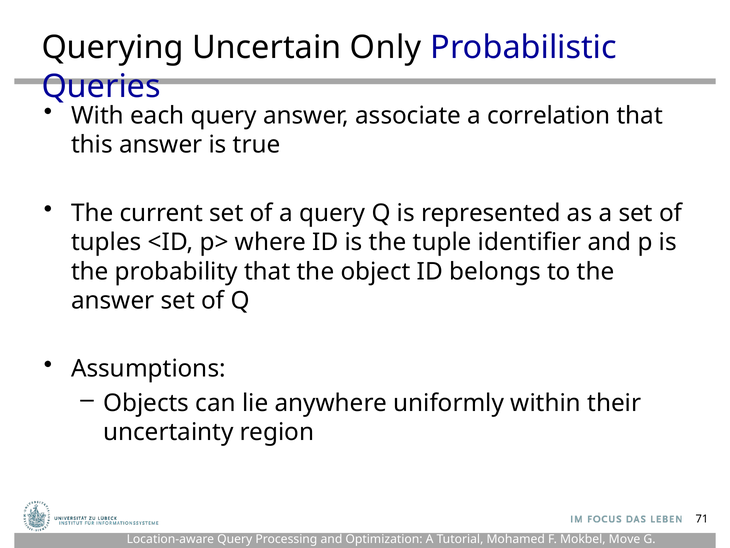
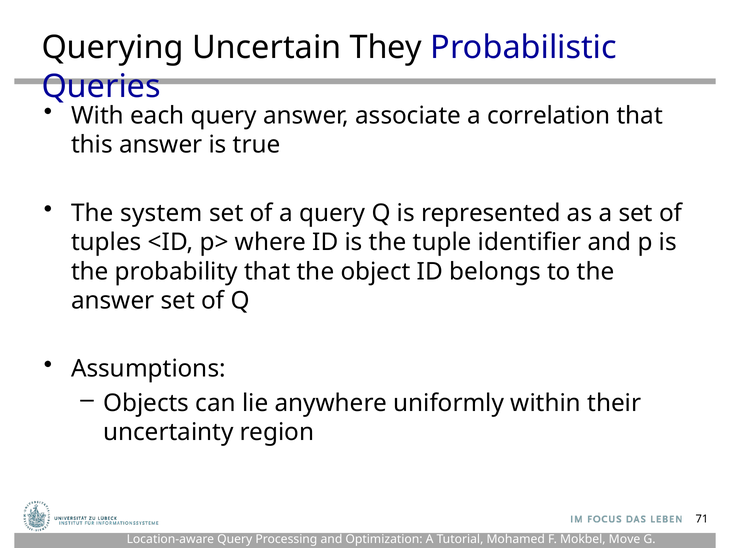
Only: Only -> They (386, 47)
current: current -> system (161, 213)
